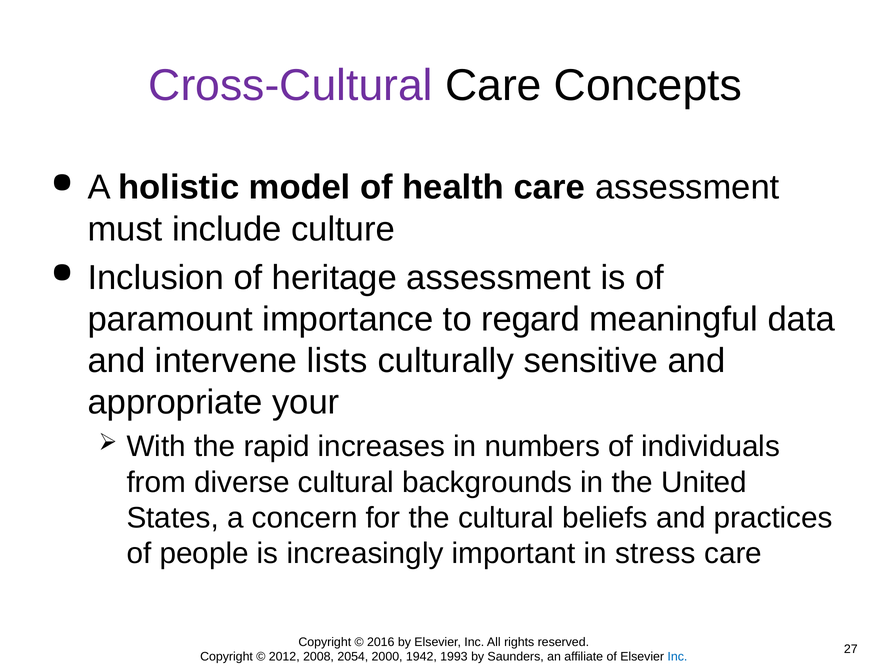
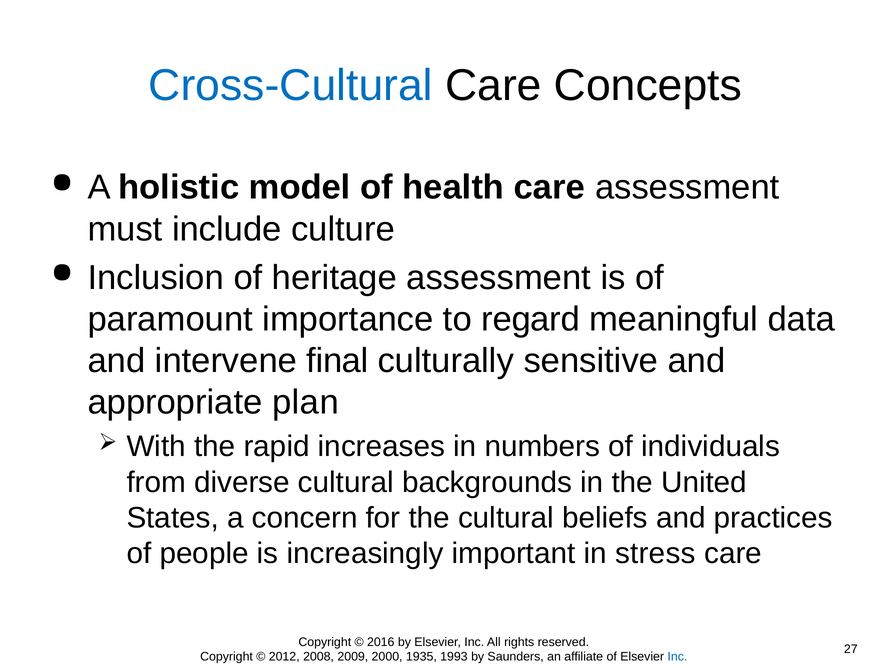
Cross-Cultural colour: purple -> blue (291, 86)
lists: lists -> final (338, 361)
your: your -> plan (306, 403)
2054: 2054 -> 2009 (353, 657)
1942: 1942 -> 1935 (421, 657)
